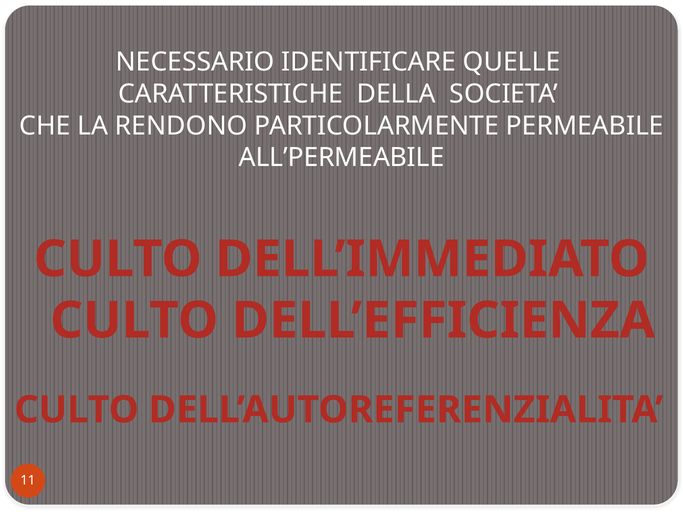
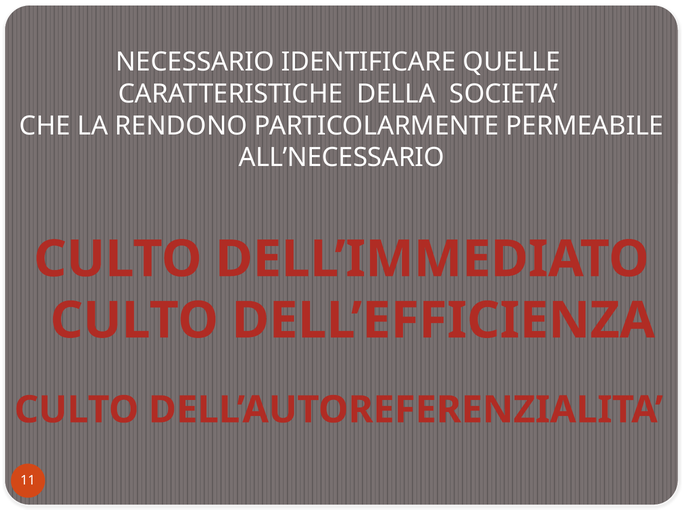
ALL’PERMEABILE: ALL’PERMEABILE -> ALL’NECESSARIO (342, 158)
